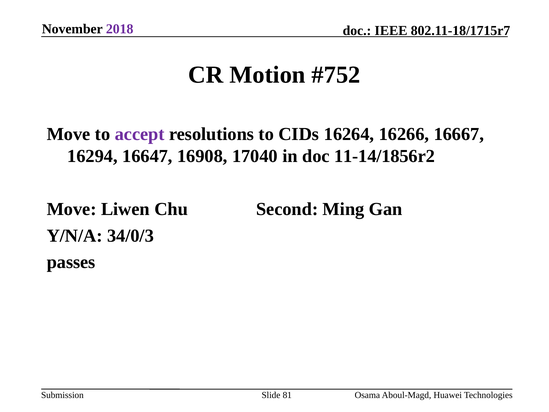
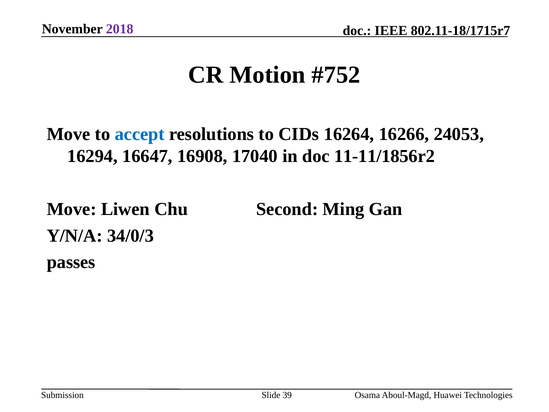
accept colour: purple -> blue (140, 134)
16667: 16667 -> 24053 (459, 134)
11-14/1856r2: 11-14/1856r2 -> 11-11/1856r2 (384, 156)
81: 81 -> 39 (287, 395)
